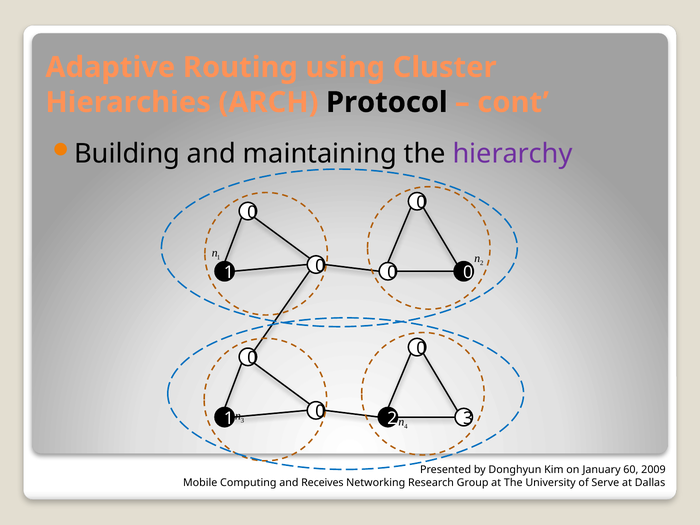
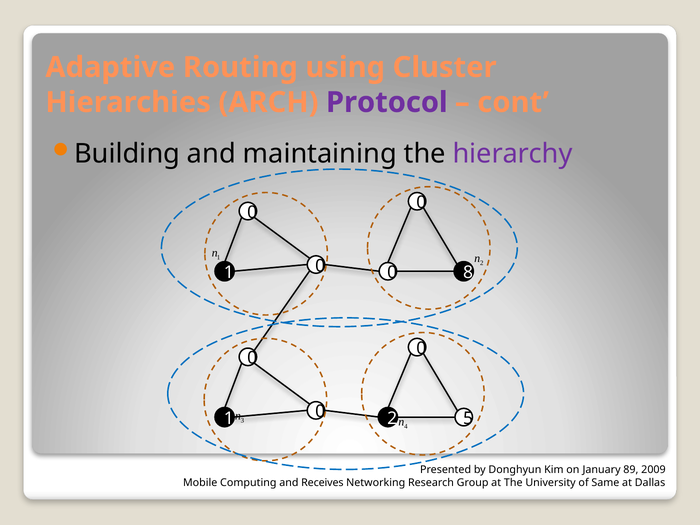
Protocol colour: black -> purple (387, 102)
0: 0 -> 8 (468, 272)
3: 3 -> 5 (468, 418)
60: 60 -> 89 (631, 470)
Serve: Serve -> Same (605, 483)
